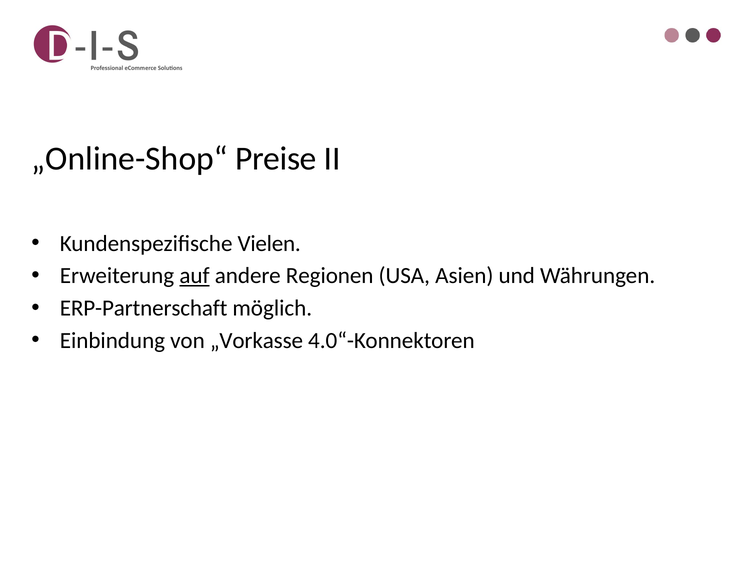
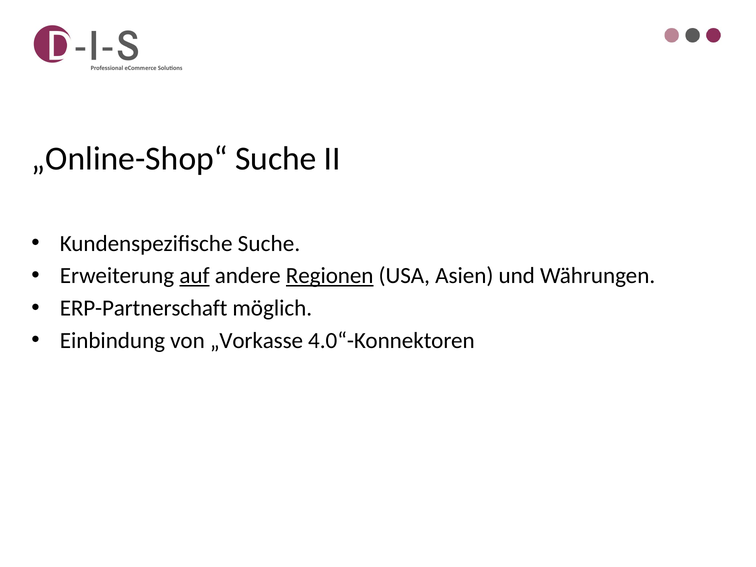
„Online-Shop“ Preise: Preise -> Suche (276, 159)
Kundenspezifische Vielen: Vielen -> Suche (269, 244)
Regionen underline: none -> present (330, 276)
